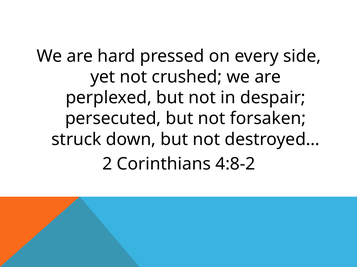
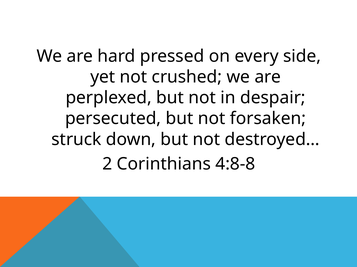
4:8-2: 4:8-2 -> 4:8-8 (235, 164)
